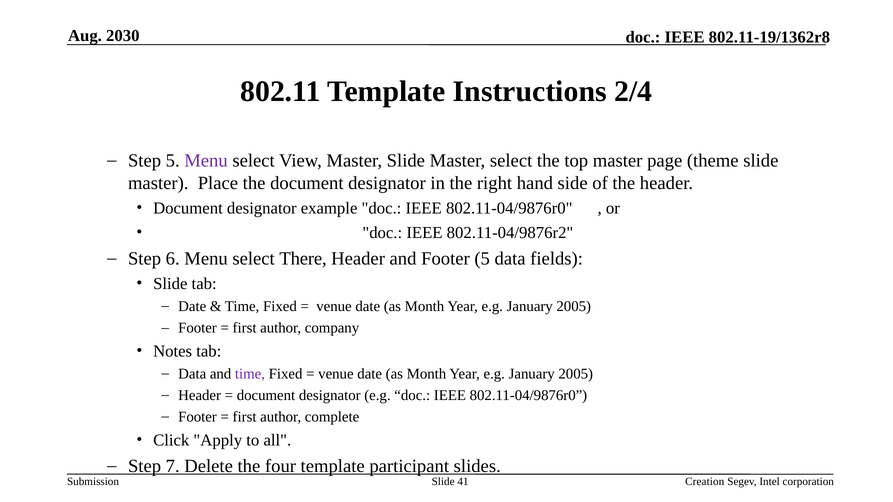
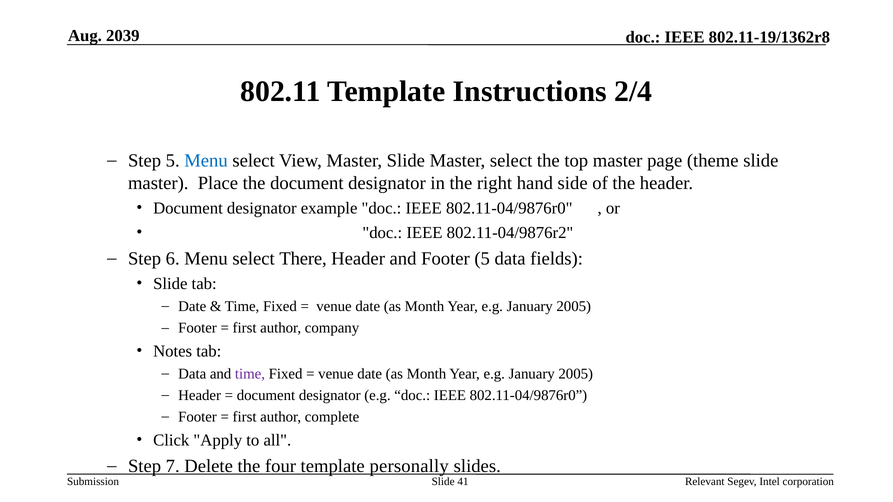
2030: 2030 -> 2039 (123, 36)
Menu colour: purple -> blue (206, 161)
participant: participant -> personally (409, 467)
Creation: Creation -> Relevant (705, 482)
